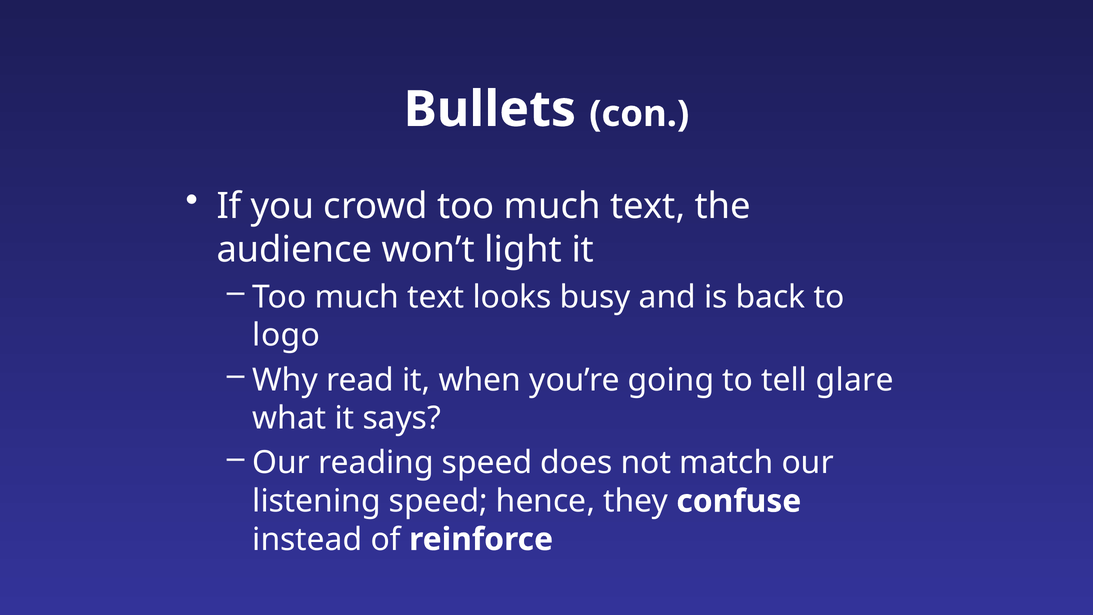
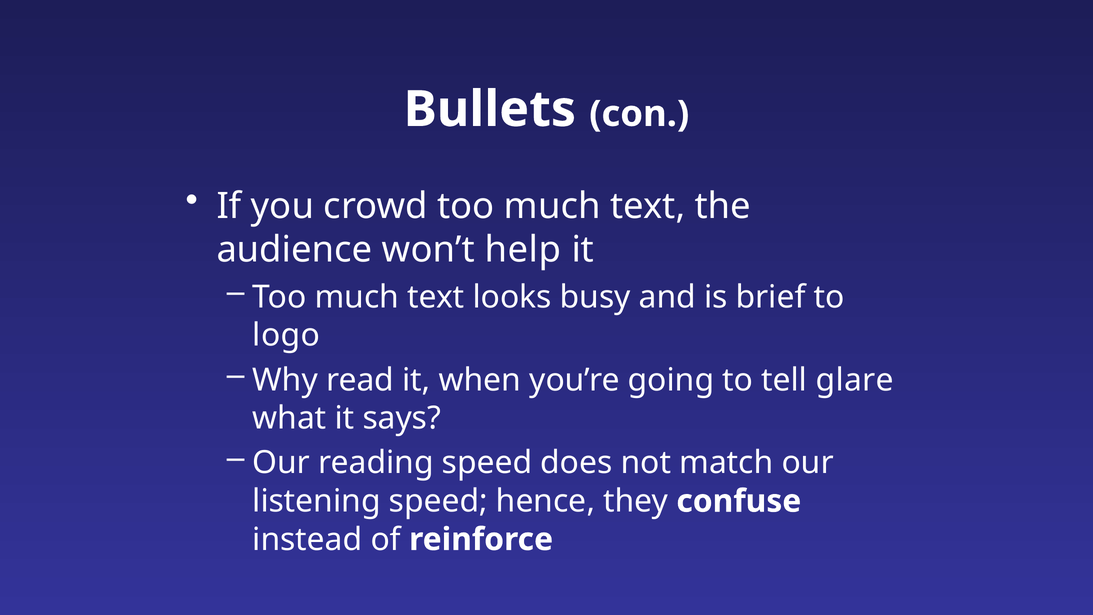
light: light -> help (523, 250)
back: back -> brief (771, 297)
